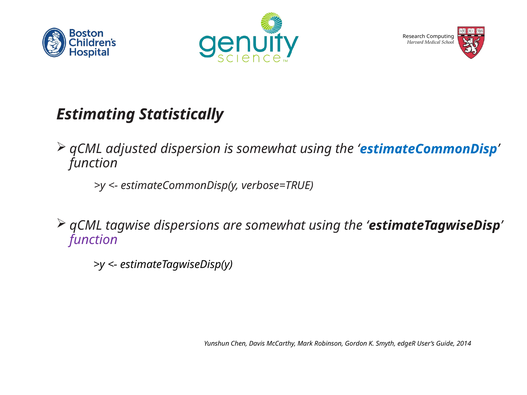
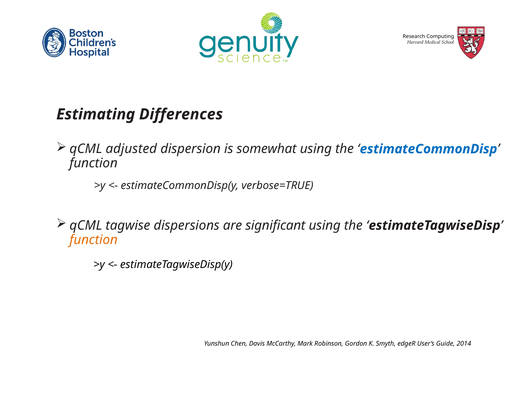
Statistically: Statistically -> Differences (181, 114)
are somewhat: somewhat -> significant (275, 226)
function colour: purple -> orange (94, 240)
